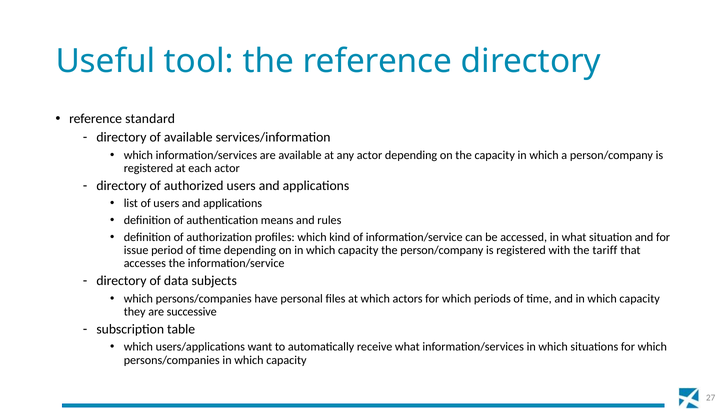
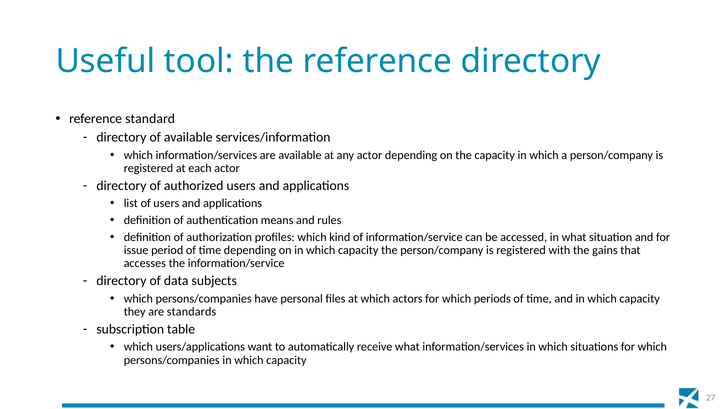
tariff: tariff -> gains (605, 250)
successive: successive -> standards (192, 312)
